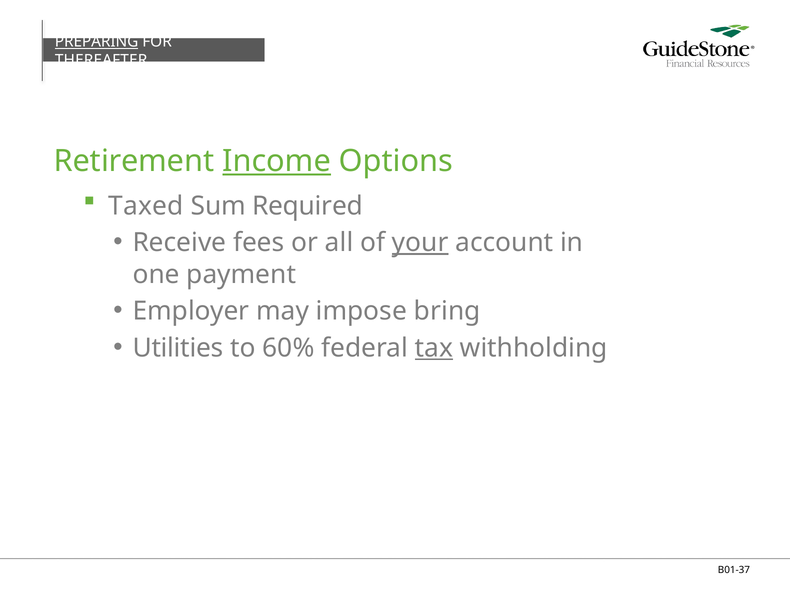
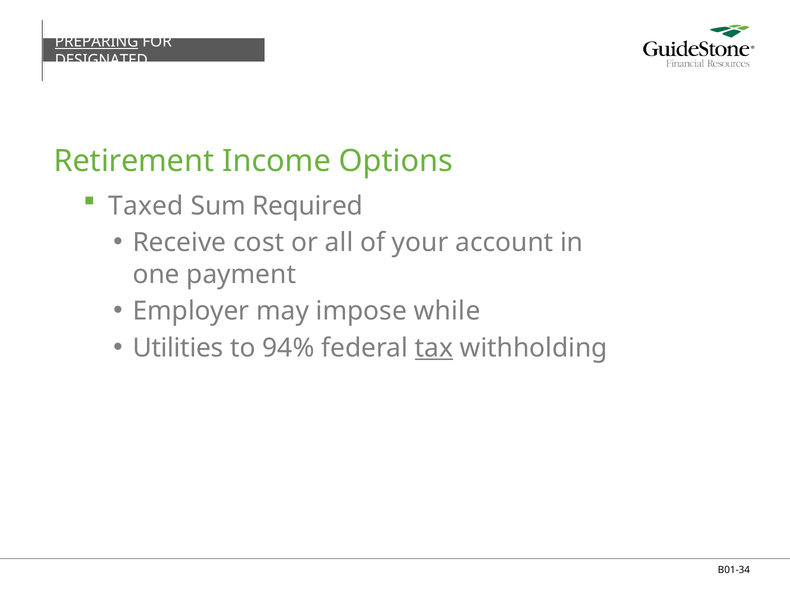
THEREAFTER: THEREAFTER -> DESIGNATED (101, 60)
Income underline: present -> none (277, 161)
fees: fees -> cost (259, 242)
your underline: present -> none (420, 242)
bring: bring -> while (447, 311)
60%: 60% -> 94% (288, 348)
B01-37: B01-37 -> B01-34 (734, 570)
